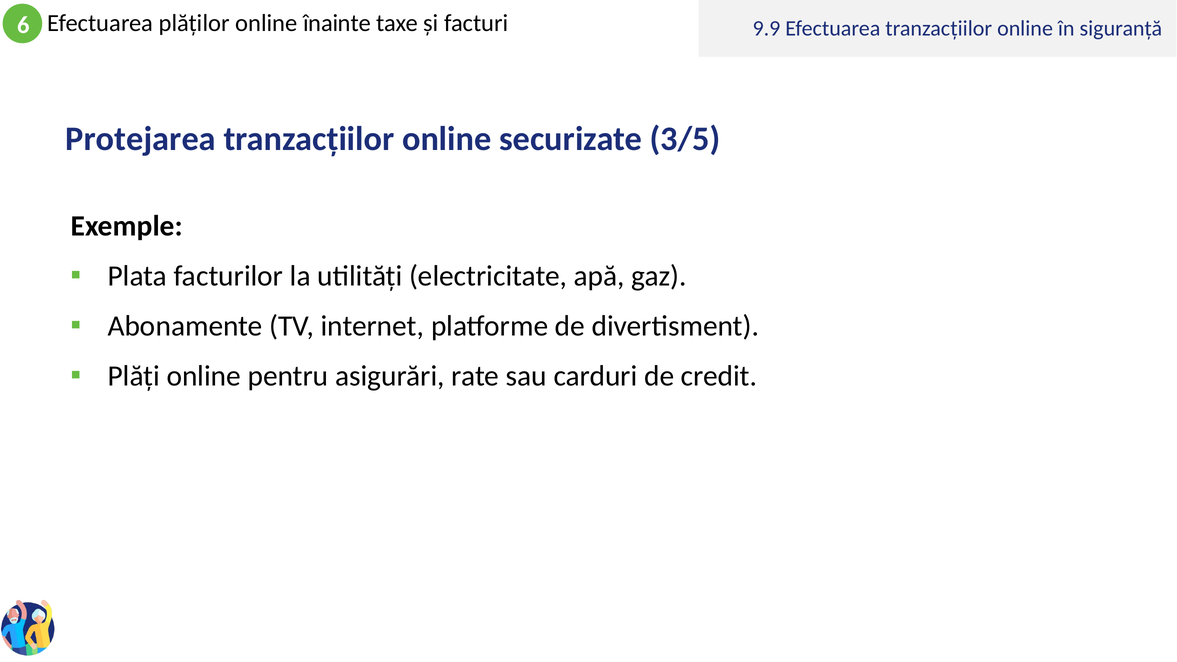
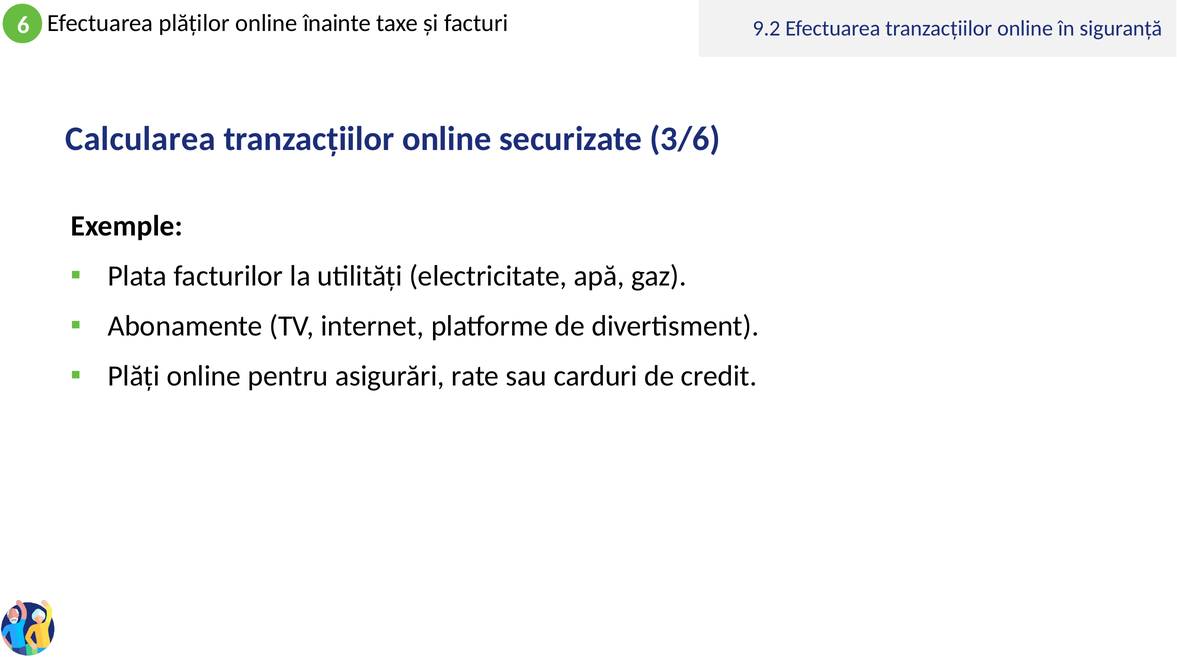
9.9: 9.9 -> 9.2 (766, 28)
Protejarea: Protejarea -> Calcularea (140, 139)
3/5: 3/5 -> 3/6 (685, 139)
